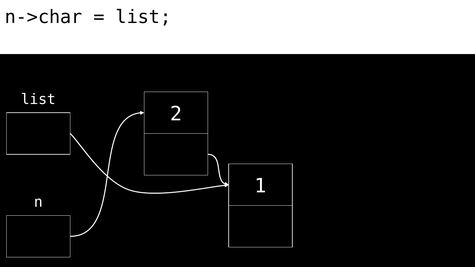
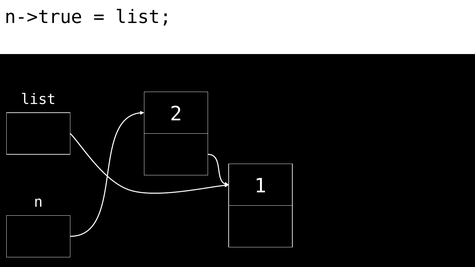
n->char: n->char -> n->true (44, 17)
